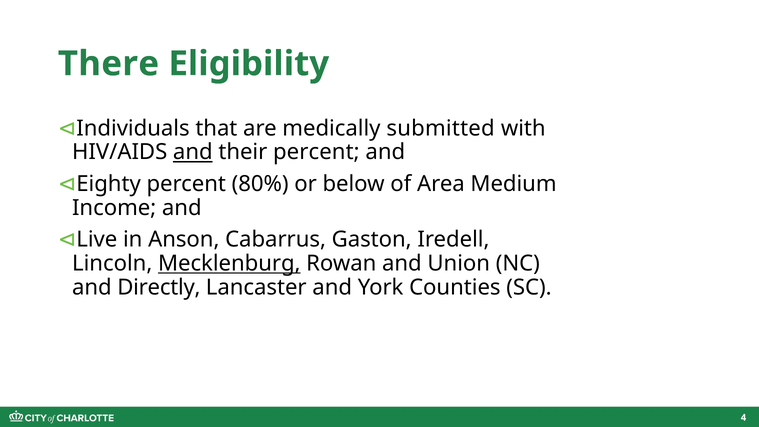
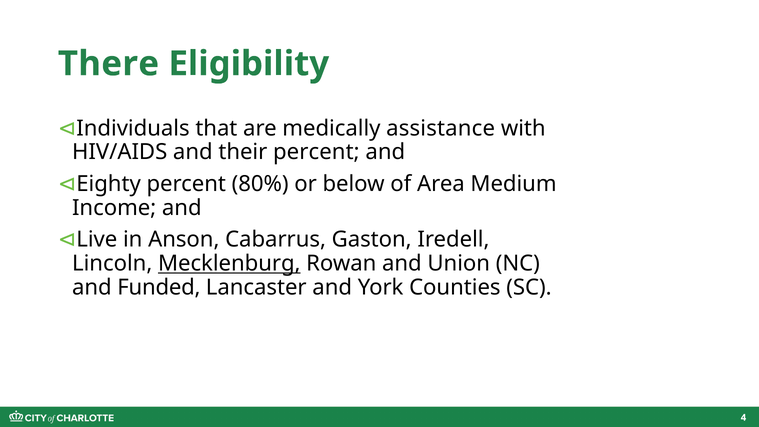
submitted: submitted -> assistance (441, 128)
and underline: present -> none (193, 152)
Directly: Directly -> Funded (159, 287)
